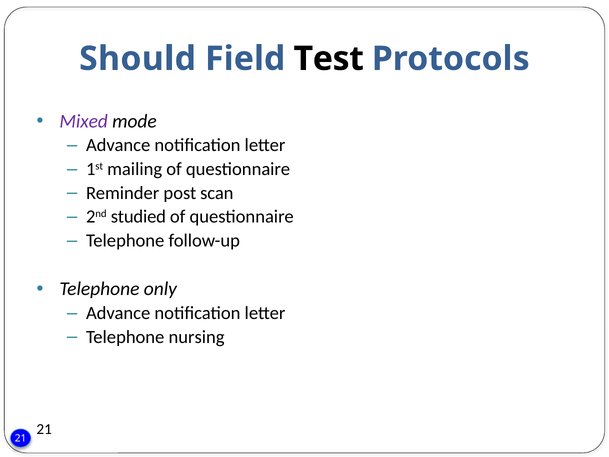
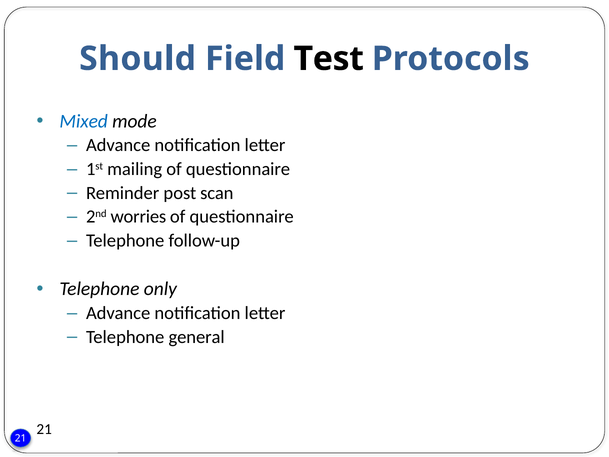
Mixed colour: purple -> blue (84, 121)
studied: studied -> worries (138, 217)
nursing: nursing -> general (197, 337)
